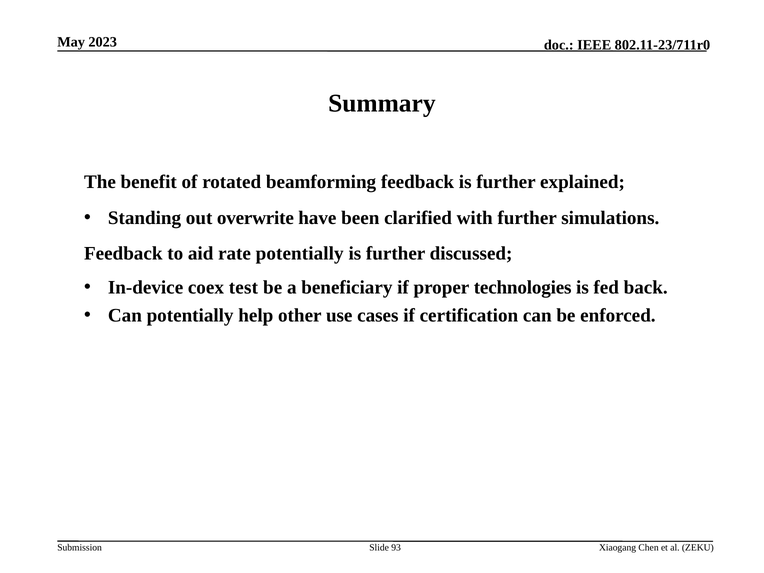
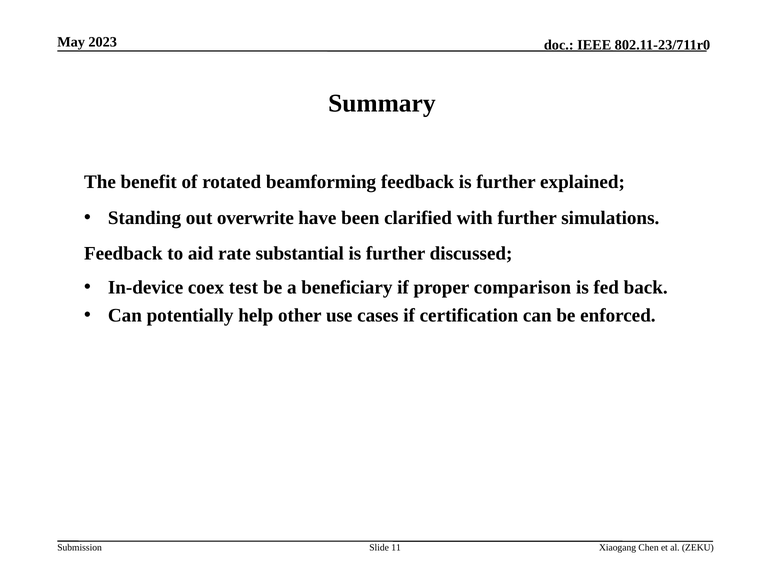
rate potentially: potentially -> substantial (300, 254)
technologies: technologies -> comparison (522, 288)
93: 93 -> 11 (396, 547)
